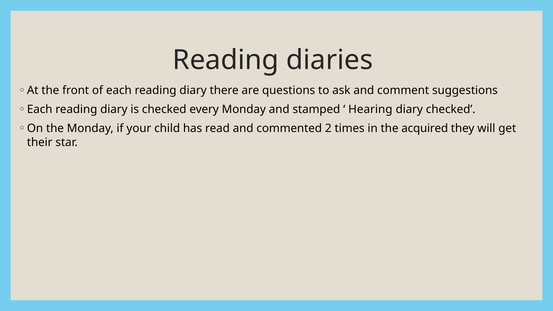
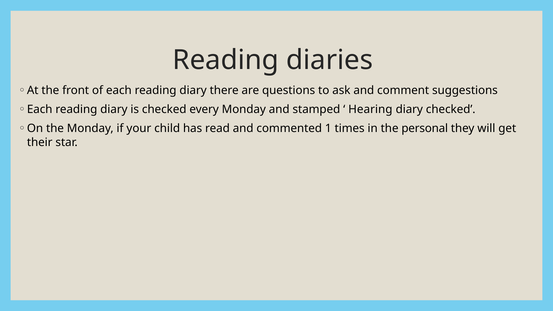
2: 2 -> 1 (328, 128)
acquired: acquired -> personal (425, 128)
